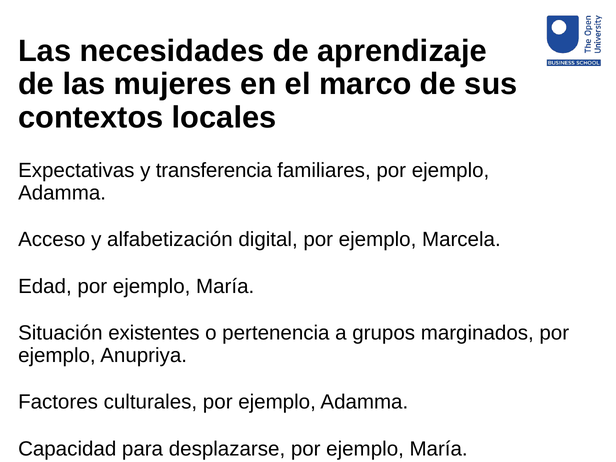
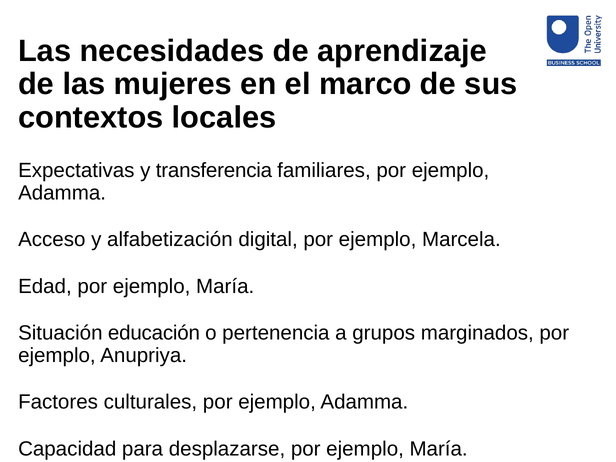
existentes: existentes -> educación (154, 333)
